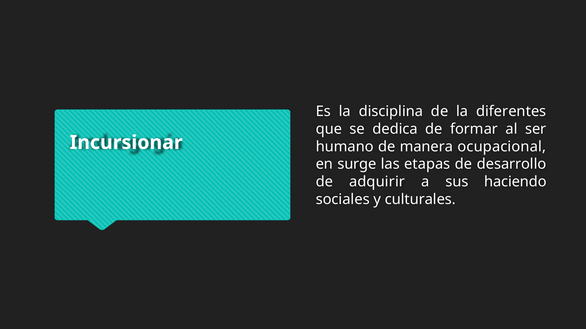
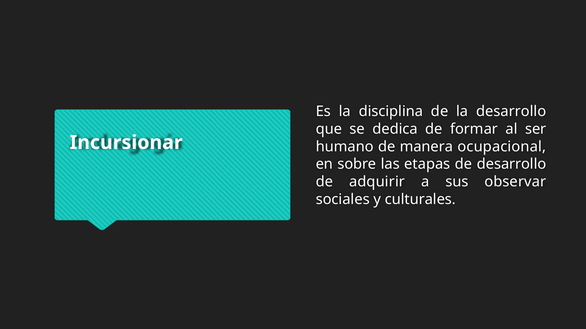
la diferentes: diferentes -> desarrollo (511, 112)
surge: surge -> sobre (357, 164)
haciendo: haciendo -> observar (515, 182)
